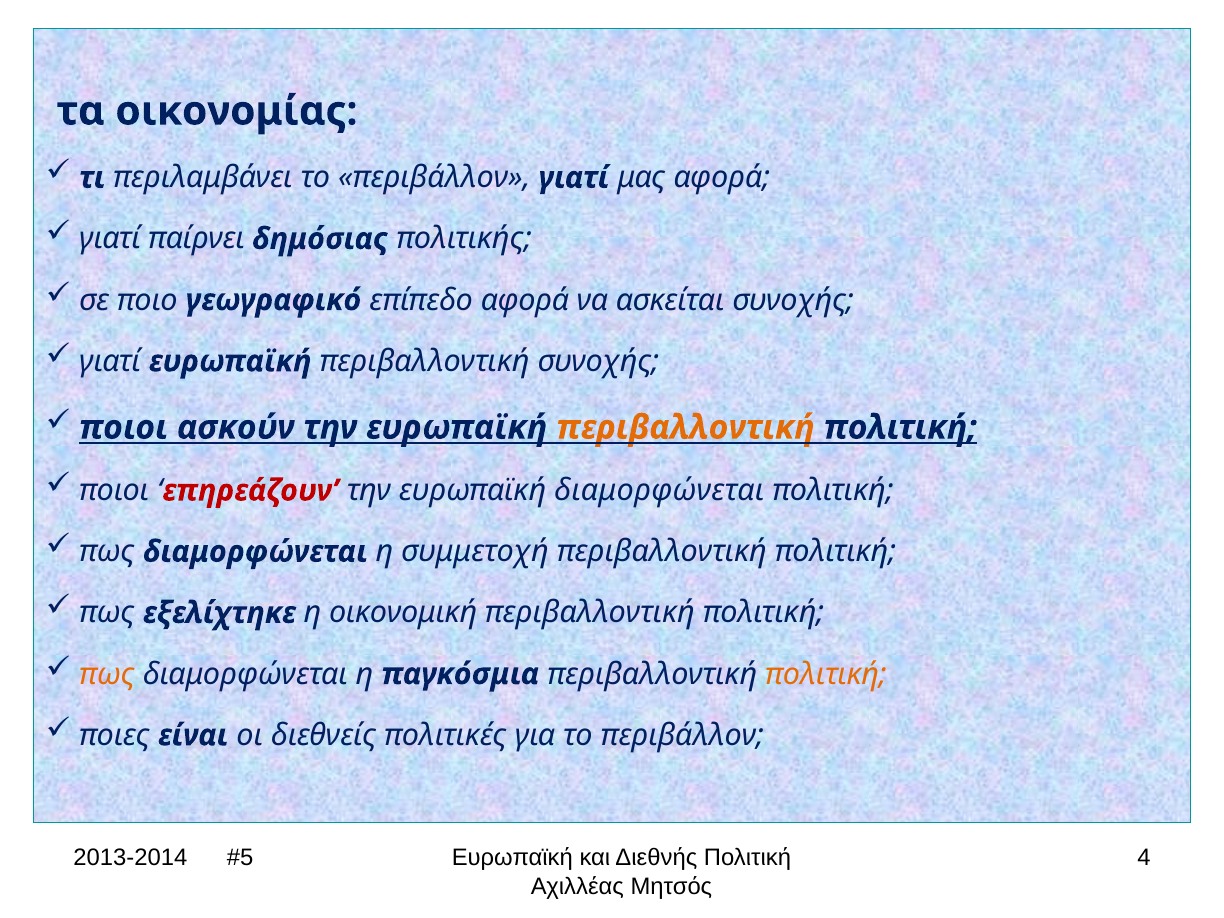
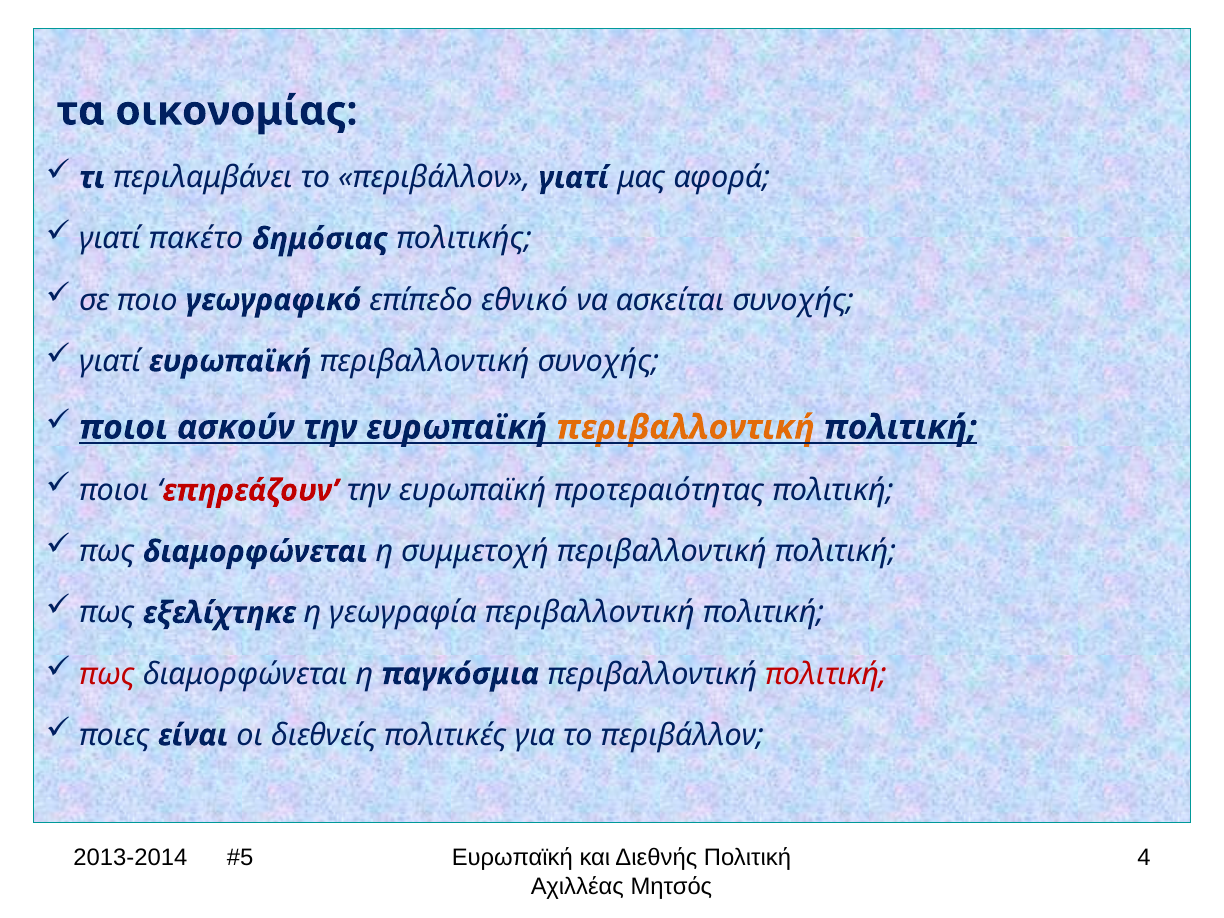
παίρνει: παίρνει -> πακέτο (196, 239)
επίπεδο αφορά: αφορά -> εθνικό (525, 300)
ευρωπαϊκή διαμορφώνεται: διαμορφώνεται -> προτεραιότητας (659, 490)
οικονομική: οικονομική -> γεωγραφία (403, 613)
πως colour: orange -> red (107, 674)
πολιτική colour: orange -> red (826, 674)
